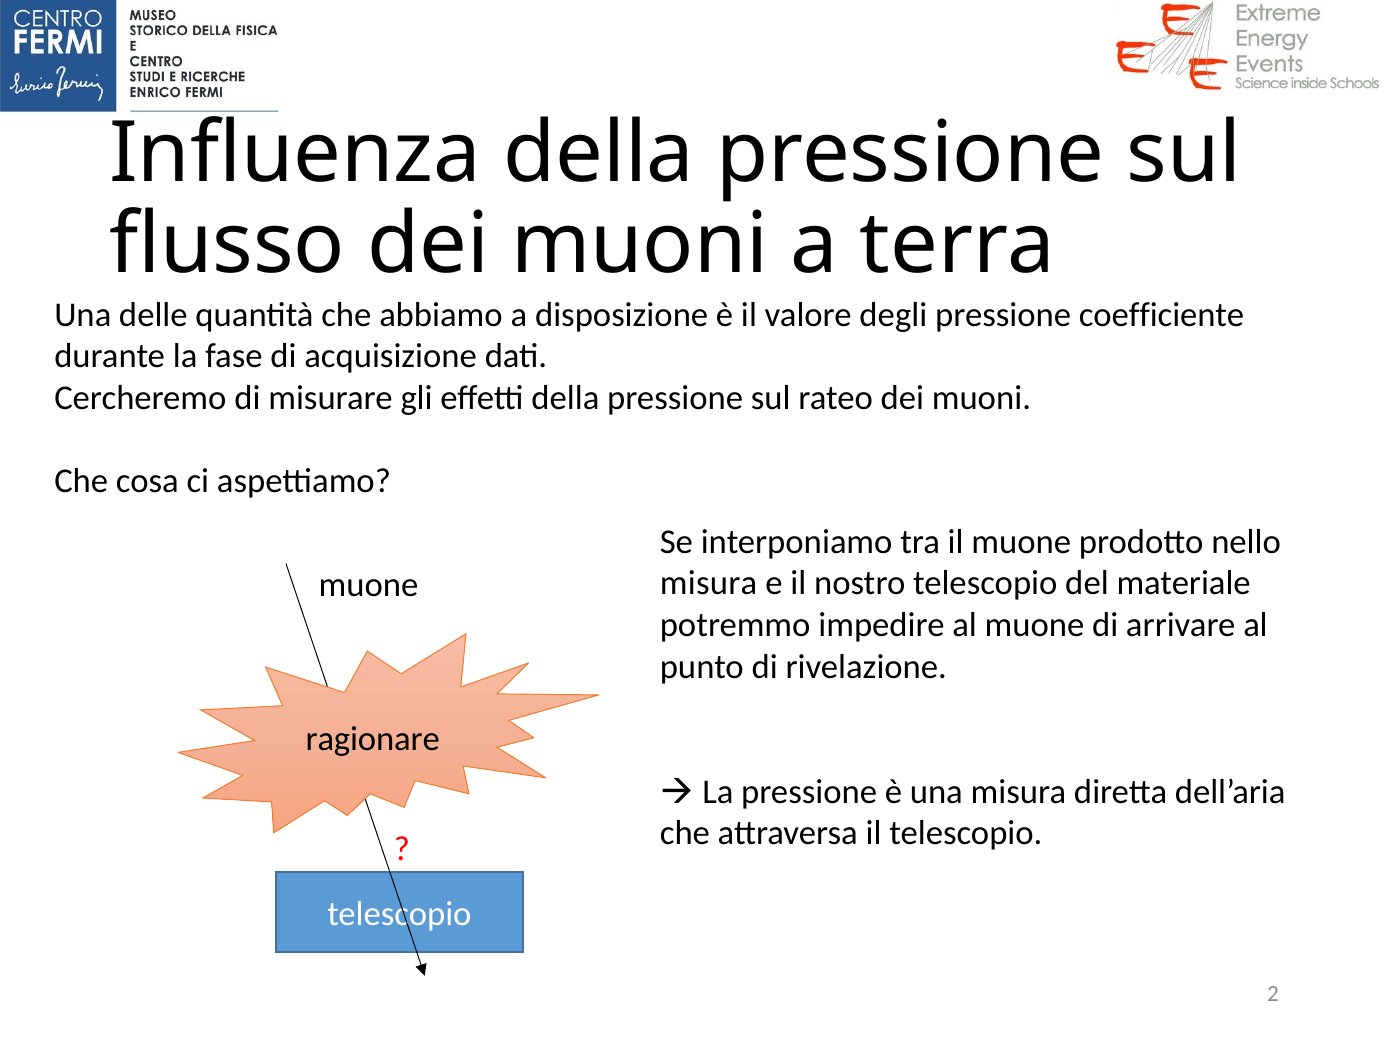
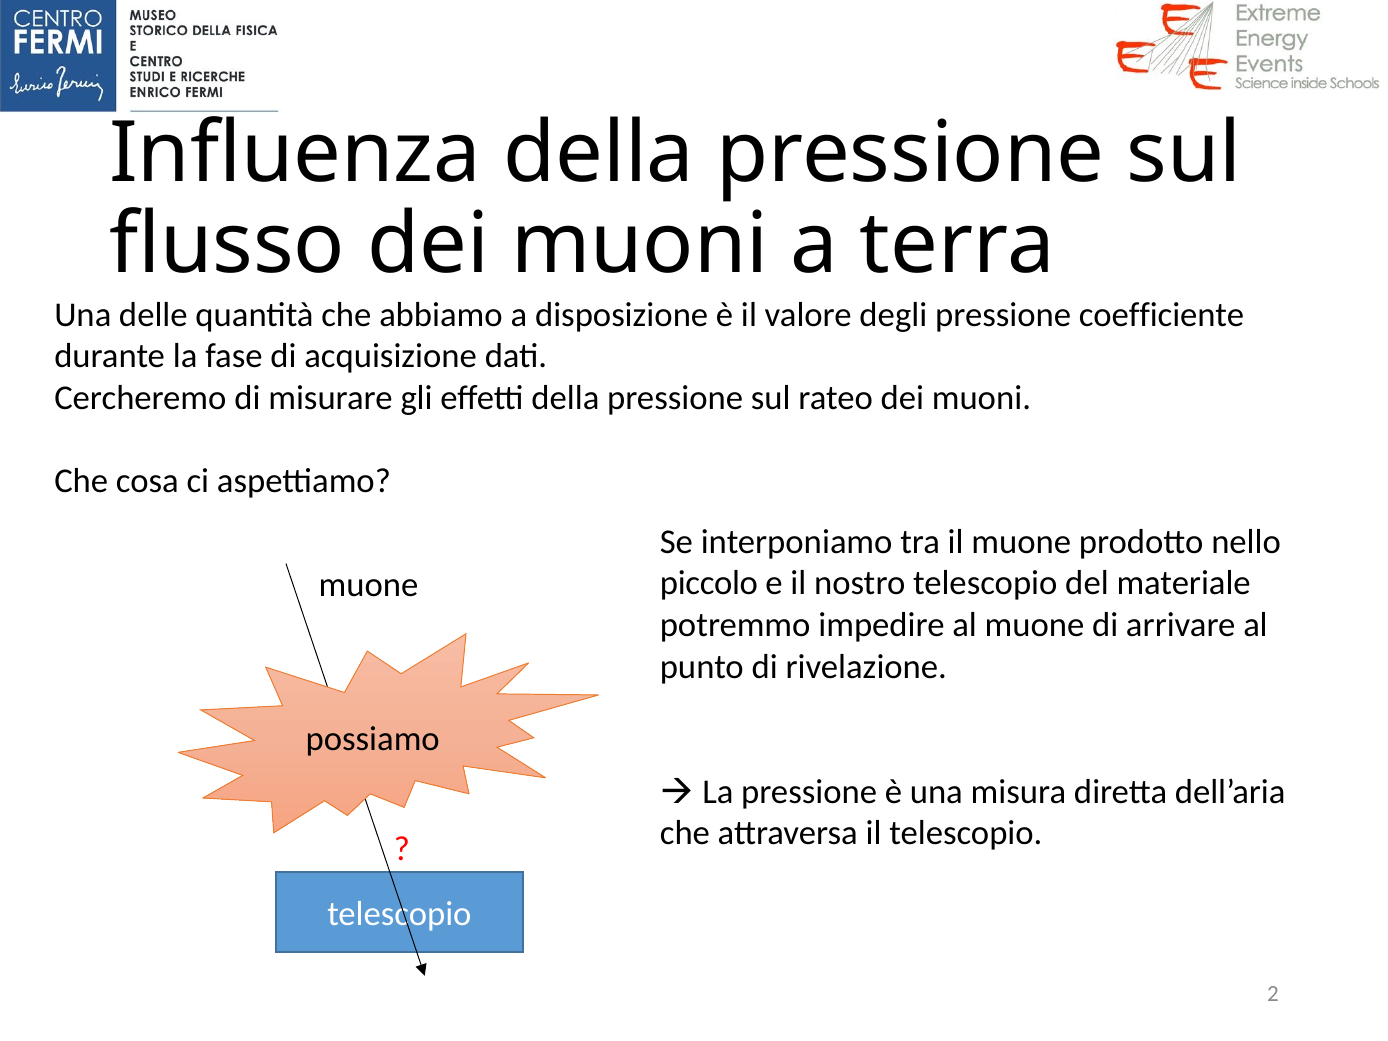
misura: misura -> piccolo (709, 583)
ragionare: ragionare -> possiamo (373, 739)
